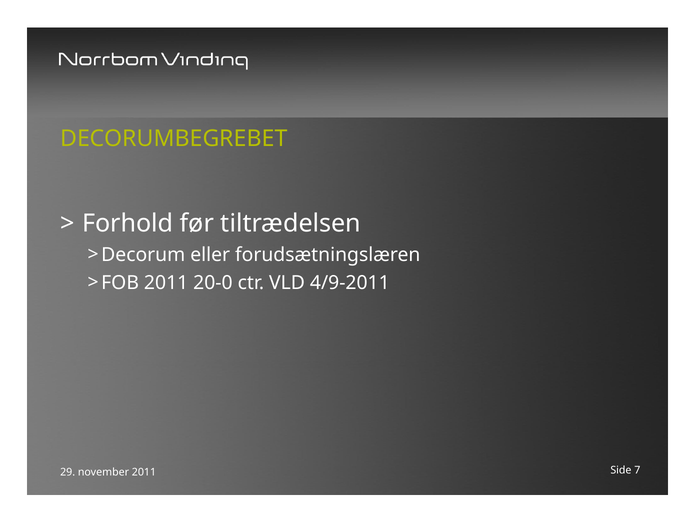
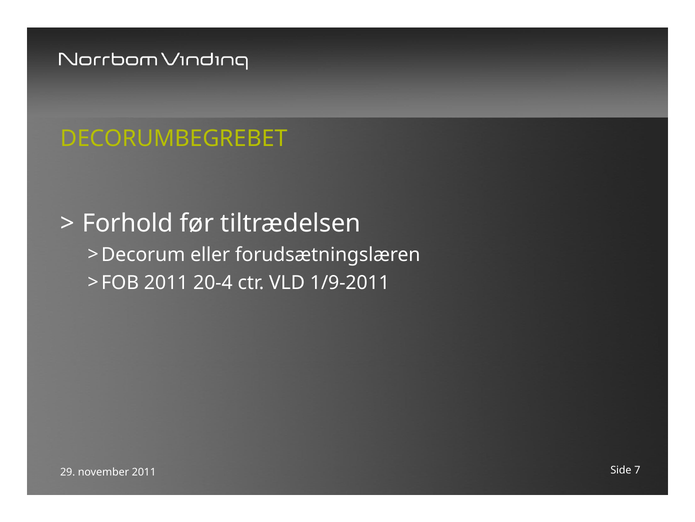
20-0: 20-0 -> 20-4 (213, 282)
4/9-2011: 4/9-2011 -> 1/9-2011 (350, 282)
